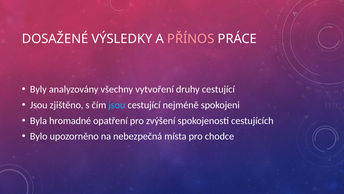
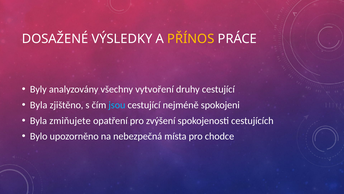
PŘÍNOS colour: pink -> yellow (191, 39)
Jsou: Jsou -> Byla (39, 105)
hromadné: hromadné -> zmiňujete (70, 120)
